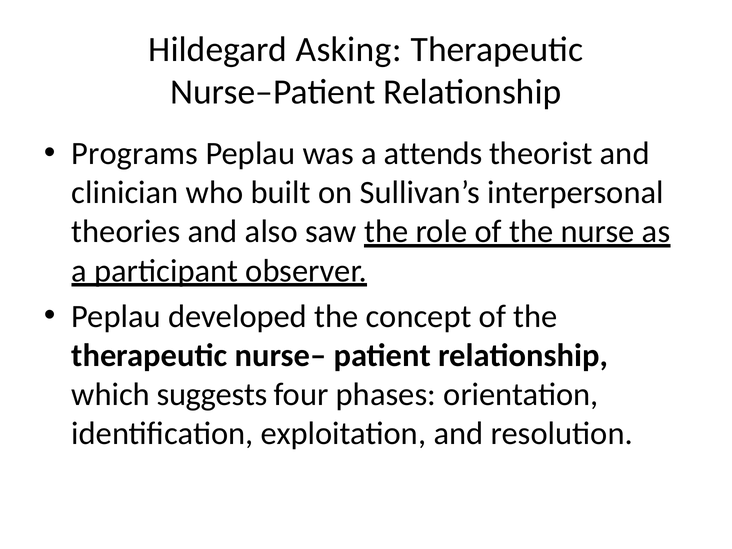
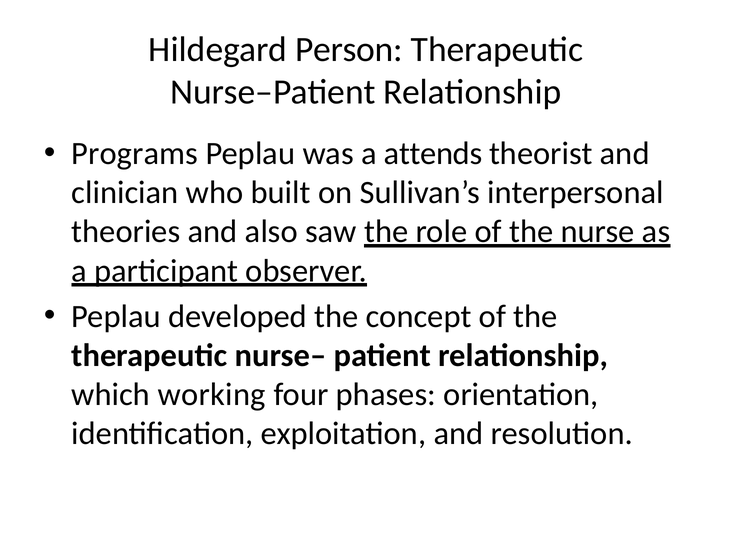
Asking: Asking -> Person (349, 49)
suggests: suggests -> working (212, 395)
